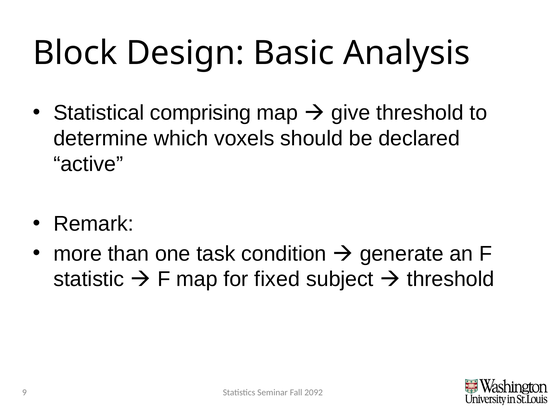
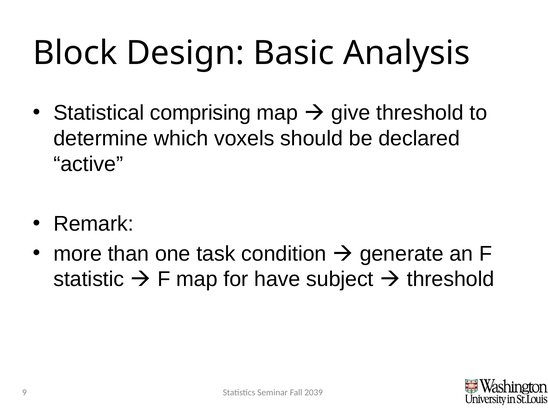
fixed: fixed -> have (277, 279)
2092: 2092 -> 2039 (314, 392)
